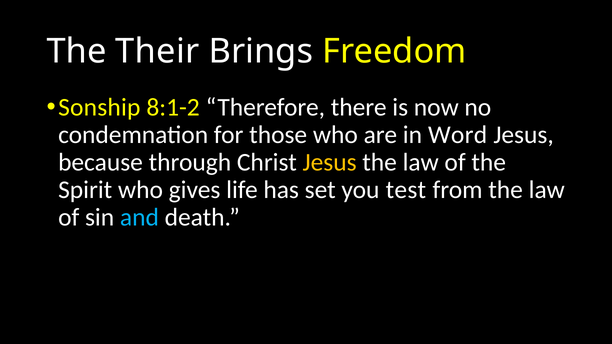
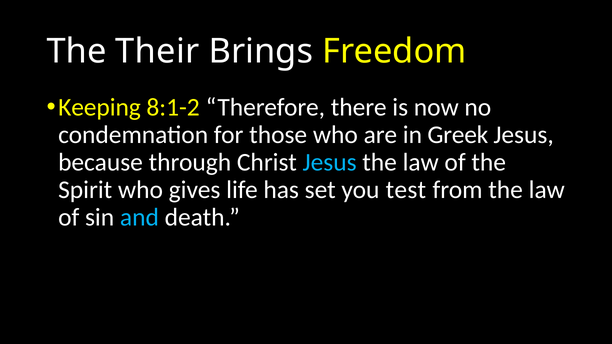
Sonship: Sonship -> Keeping (99, 108)
Word: Word -> Greek (458, 135)
Jesus colour: yellow -> light blue (330, 163)
